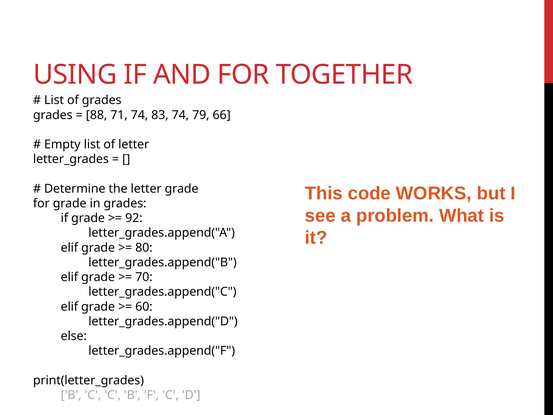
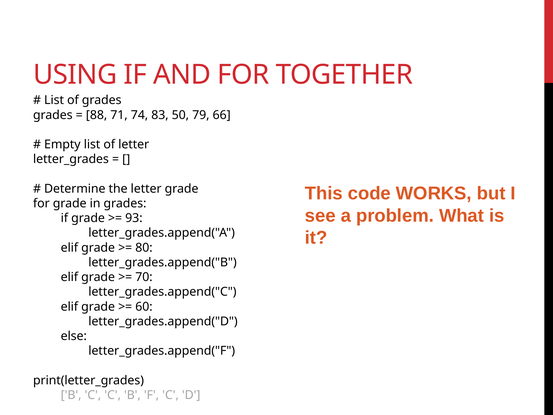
83 74: 74 -> 50 (180, 115)
92: 92 -> 93 (134, 218)
